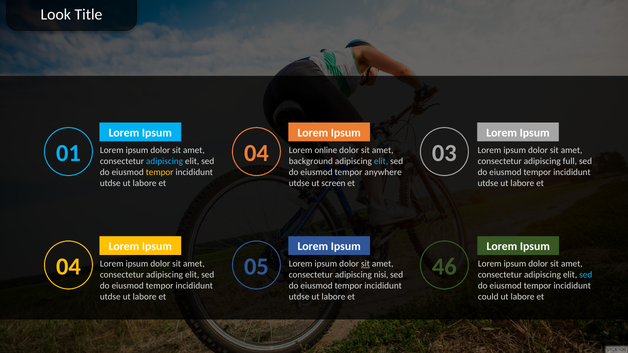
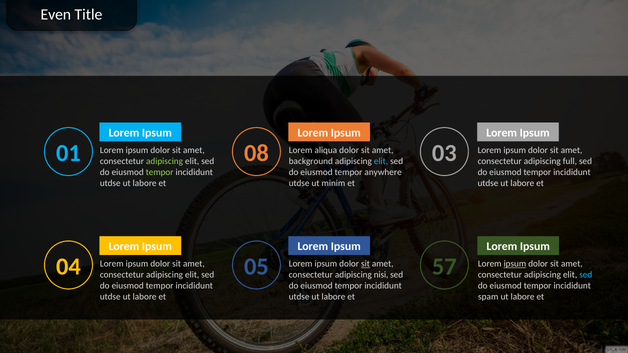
Look: Look -> Even (56, 15)
01 04: 04 -> 08 (256, 153)
online: online -> aliqua (326, 150)
adipiscing colour: light blue -> light green (165, 161)
tempor colour: yellow -> light green (160, 172)
screen: screen -> minim (333, 183)
46: 46 -> 57 (444, 267)
ipsum underline: none -> present (515, 264)
could: could -> spam (488, 297)
